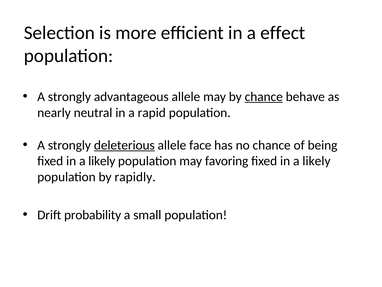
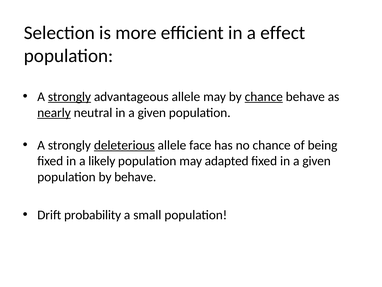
strongly underline: none -> present (69, 97)
nearly underline: none -> present (54, 112)
neutral in a rapid: rapid -> given (152, 112)
favoring: favoring -> adapted (227, 161)
likely: likely -> given (317, 161)
by rapidly: rapidly -> behave (135, 177)
